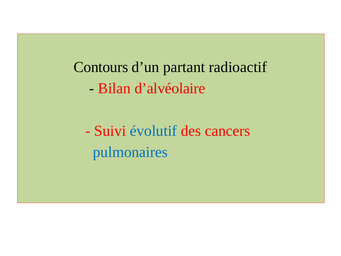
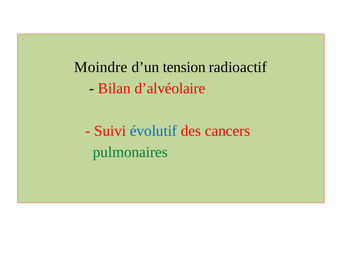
Contours: Contours -> Moindre (101, 67)
partant: partant -> tension (184, 67)
pulmonaires colour: blue -> green (130, 152)
